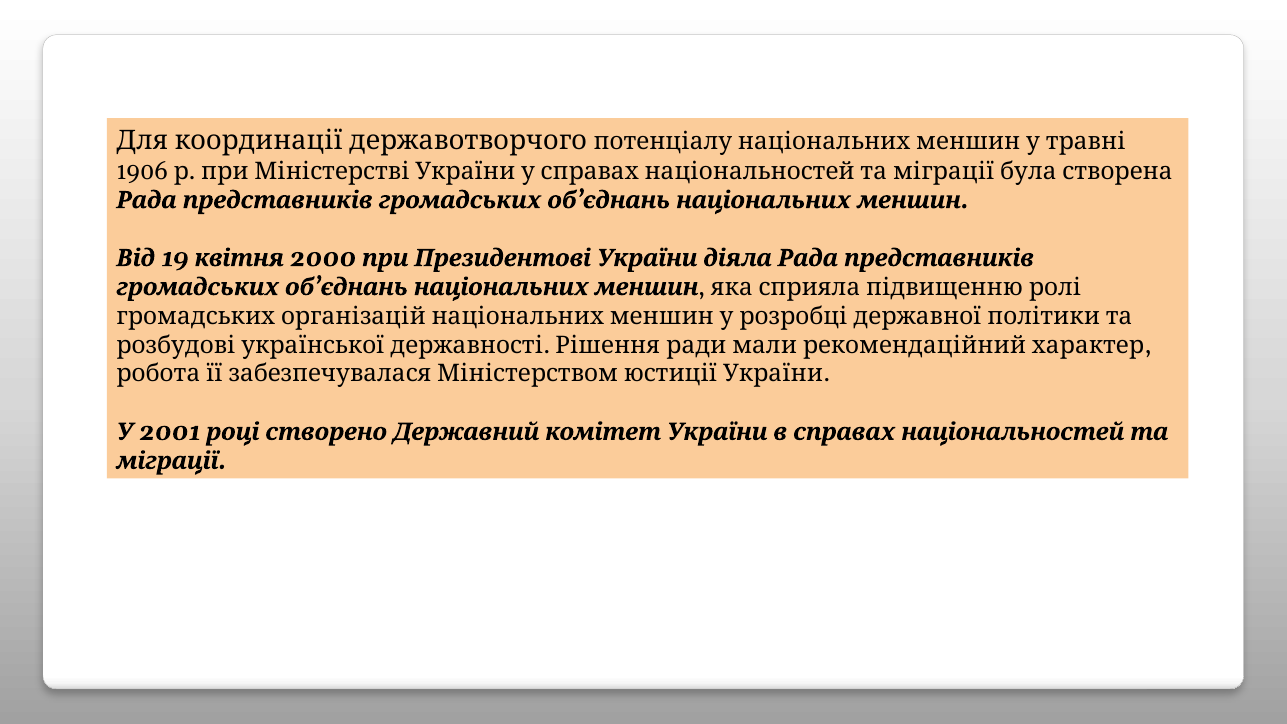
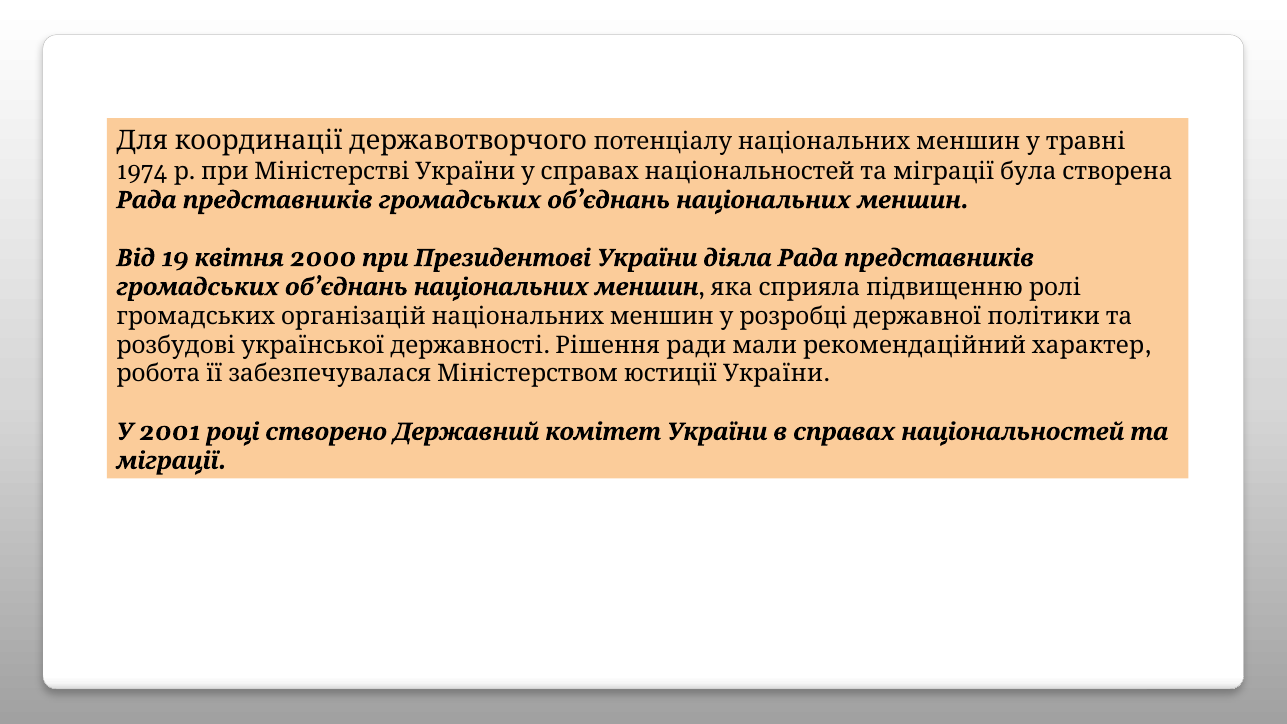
1906: 1906 -> 1974 (142, 171)
